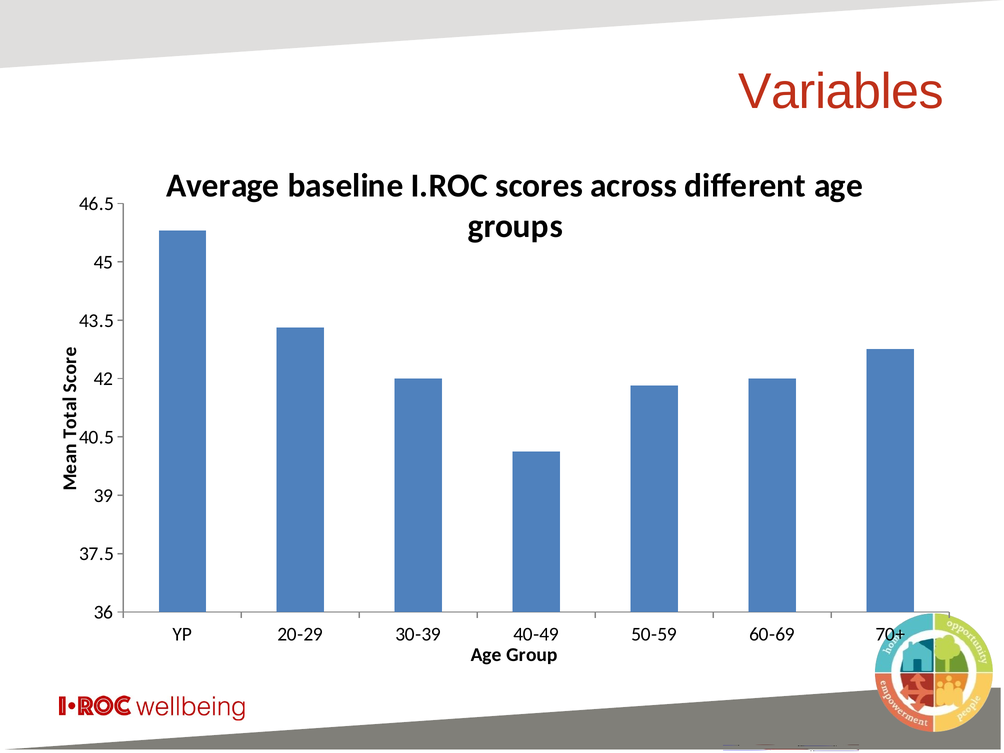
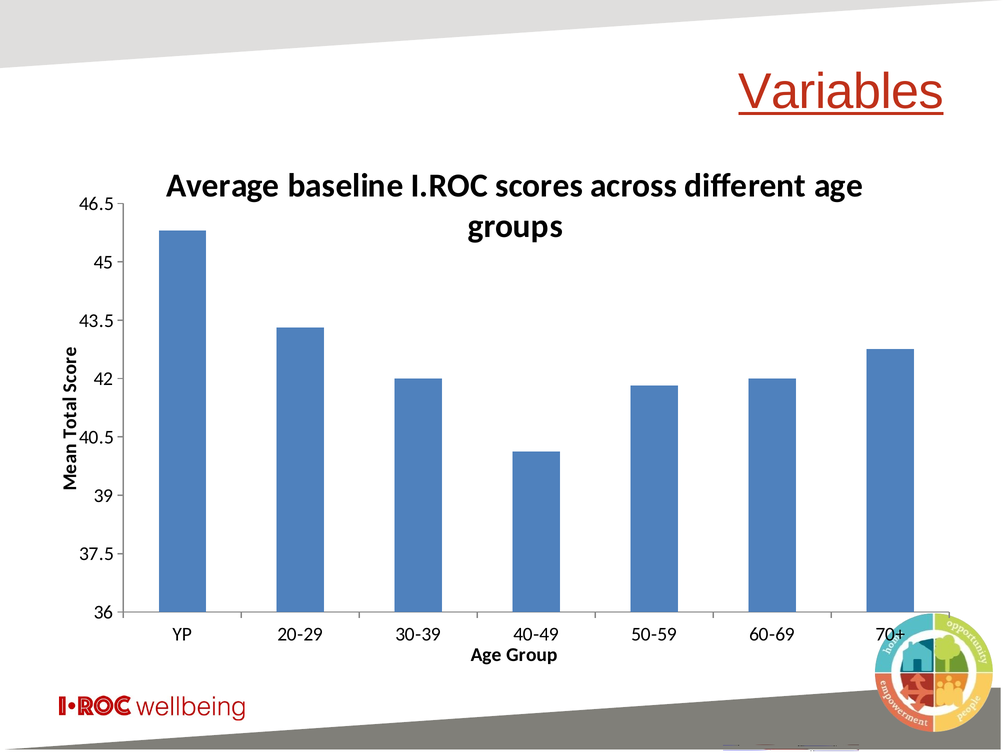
Variables underline: none -> present (841, 92)
